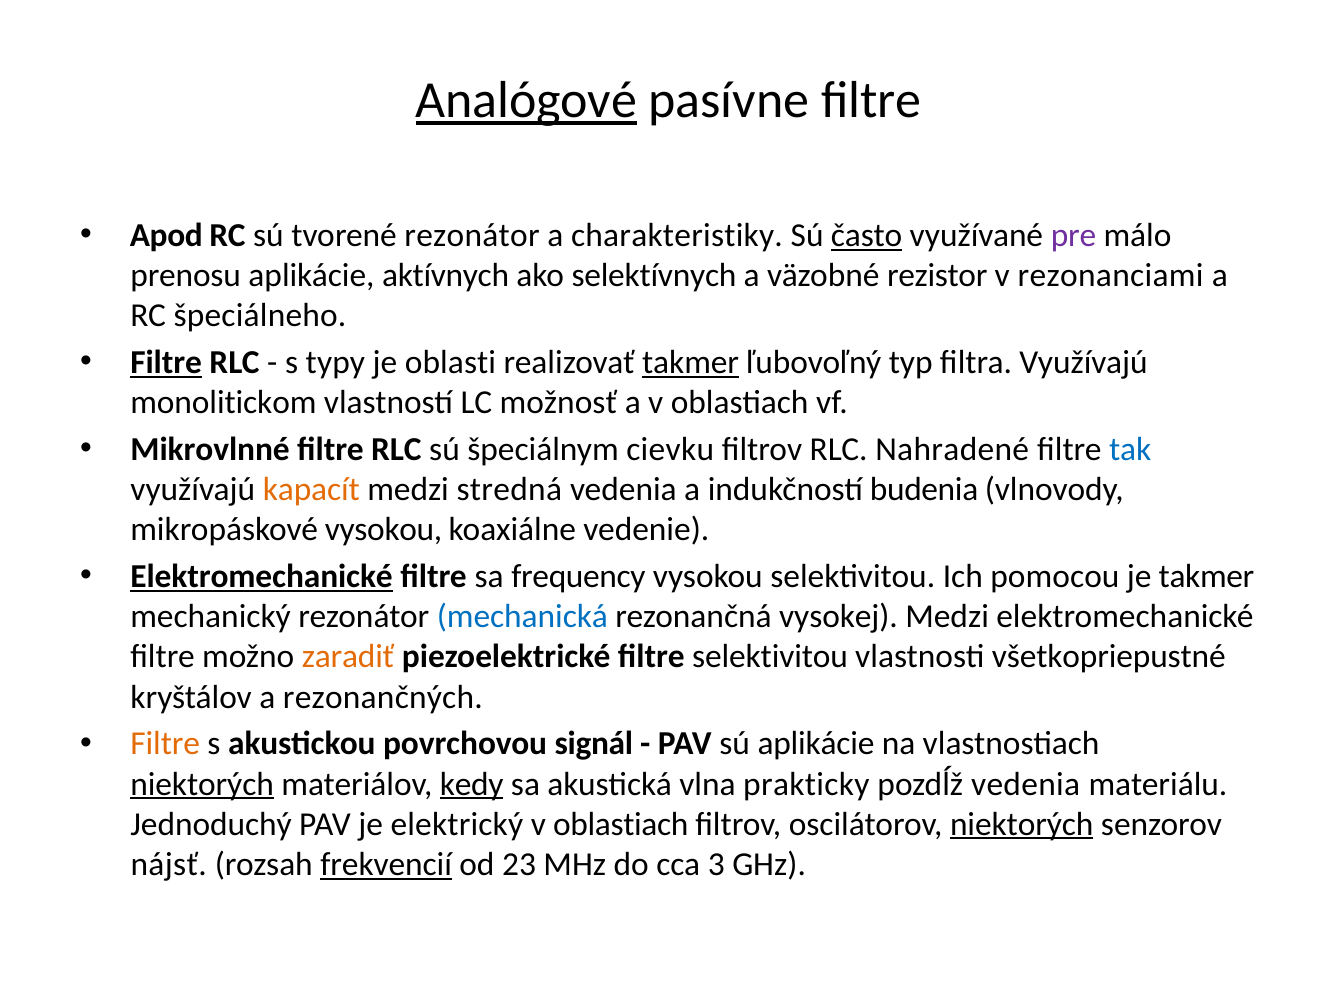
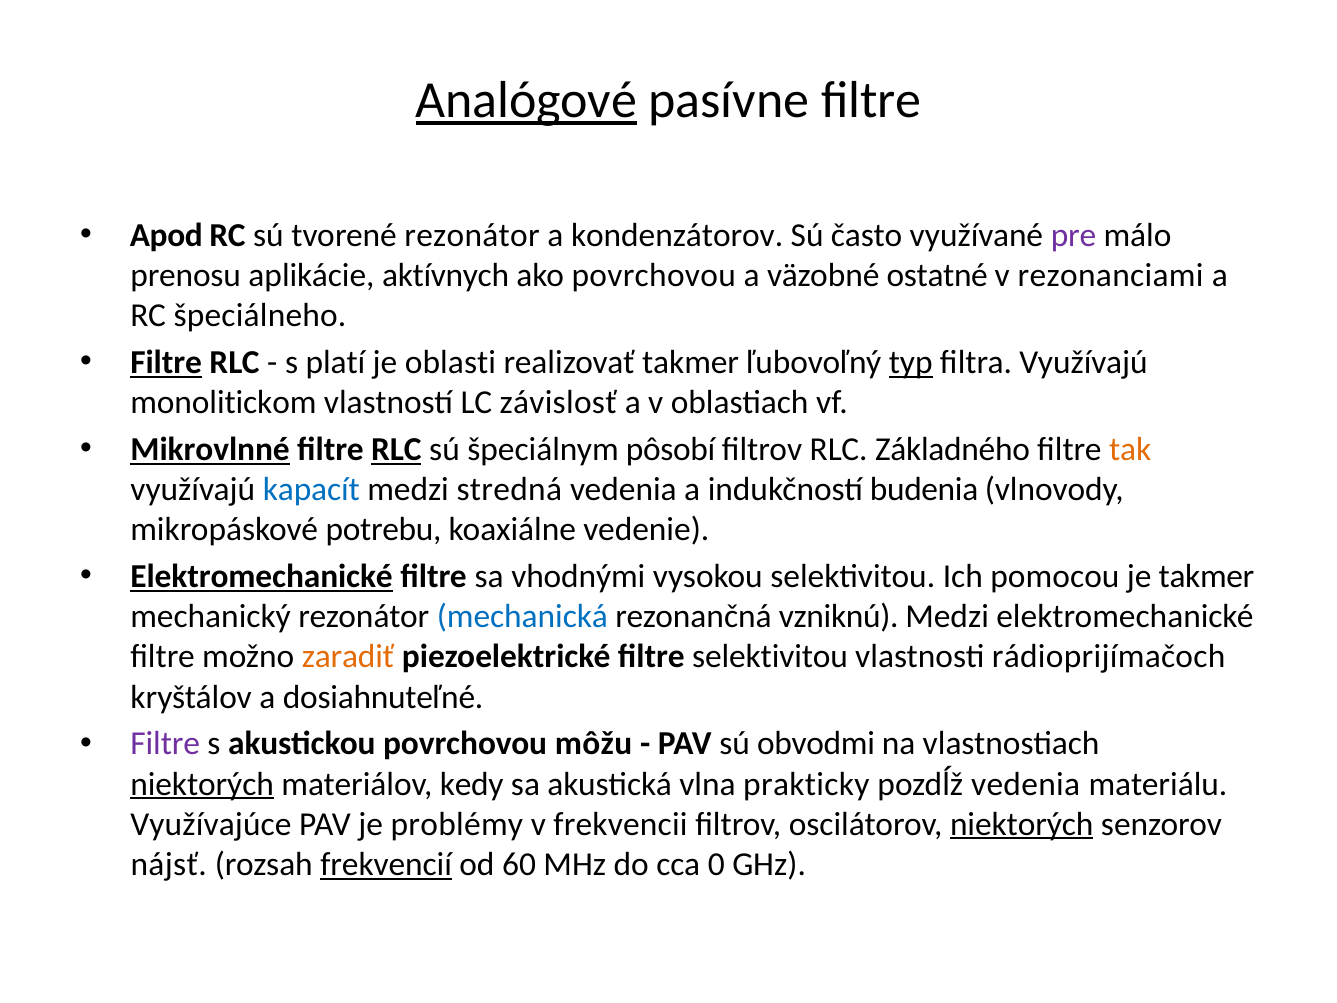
charakteristiky: charakteristiky -> kondenzátorov (677, 236)
často underline: present -> none (867, 236)
ako selektívnych: selektívnych -> povrchovou (654, 276)
rezistor: rezistor -> ostatné (937, 276)
typy: typy -> platí (335, 363)
takmer underline: present -> none (691, 363)
typ underline: none -> present (911, 363)
možnosť: možnosť -> závislosť (558, 403)
Mikrovlnné underline: none -> present (210, 450)
RLC underline: none -> present (396, 450)
cievku: cievku -> pôsobí (671, 450)
Nahradené: Nahradené -> Základného (953, 450)
tak colour: blue -> orange (1130, 450)
kapacít colour: orange -> blue (311, 490)
mikropáskové vysokou: vysokou -> potrebu (384, 530)
frequency: frequency -> vhodnými (578, 577)
vysokej: vysokej -> vzniknú (839, 617)
všetkopriepustné: všetkopriepustné -> rádioprijímačoch (1109, 657)
rezonančných: rezonančných -> dosiahnuteľné (383, 697)
Filtre colour: orange -> purple (165, 744)
signál: signál -> môžu (594, 744)
sú aplikácie: aplikácie -> obvodmi (816, 744)
kedy underline: present -> none (472, 784)
Jednoduchý: Jednoduchý -> Využívajúce (211, 824)
elektrický: elektrický -> problémy (457, 824)
oblastiach: oblastiach -> frekvencii (620, 824)
23: 23 -> 60 (519, 864)
3: 3 -> 0 (716, 864)
